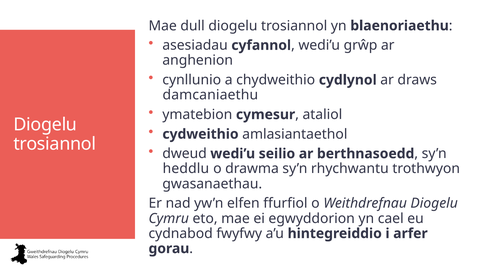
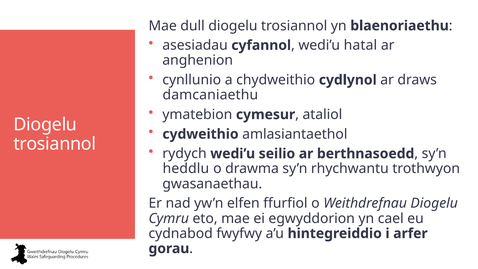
grŵp: grŵp -> hatal (360, 45)
dweud: dweud -> rydych (185, 154)
